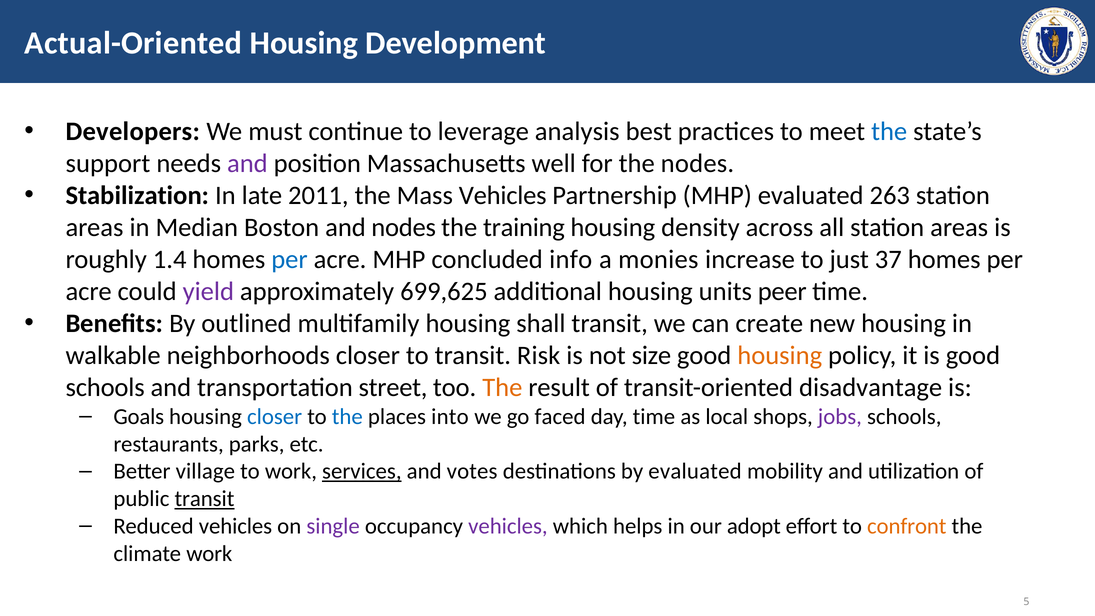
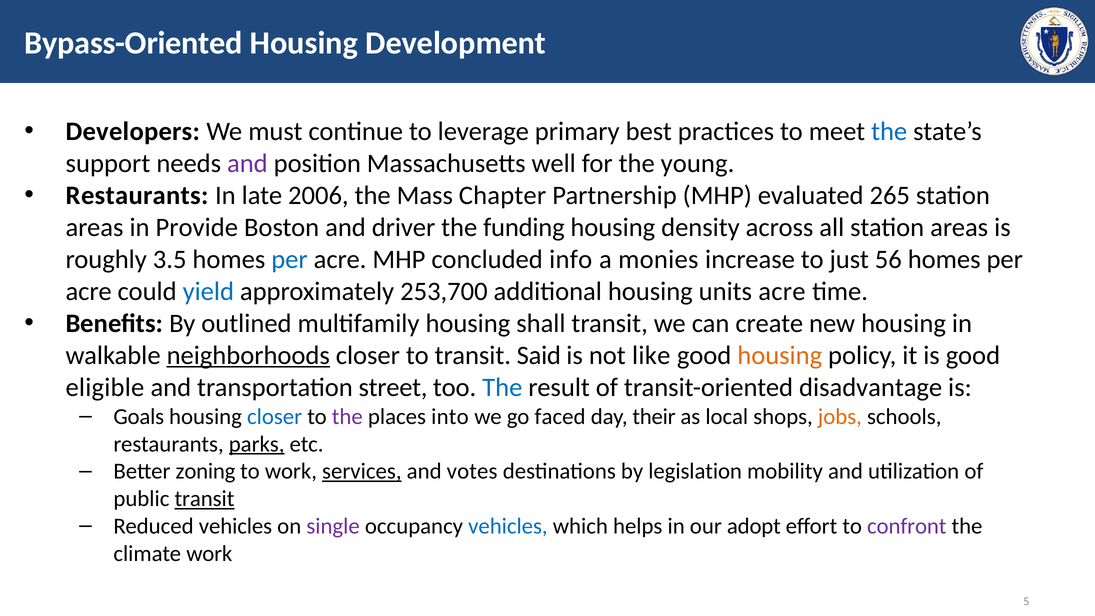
Actual-Oriented: Actual-Oriented -> Bypass-Oriented (134, 43)
analysis: analysis -> primary (577, 132)
the nodes: nodes -> young (698, 164)
Stabilization: Stabilization -> Restaurants (137, 196)
2011: 2011 -> 2006 (318, 196)
Mass Vehicles: Vehicles -> Chapter (503, 196)
263: 263 -> 265 (890, 196)
Median: Median -> Provide (197, 227)
and nodes: nodes -> driver (404, 227)
training: training -> funding (524, 227)
1.4: 1.4 -> 3.5 (170, 259)
37: 37 -> 56 (888, 259)
yield colour: purple -> blue (208, 291)
699,625: 699,625 -> 253,700 (444, 291)
units peer: peer -> acre (782, 291)
neighborhoods underline: none -> present (248, 355)
Risk: Risk -> Said (539, 355)
size: size -> like (651, 355)
schools: schools -> eligible (105, 387)
The colour: orange -> blue (502, 387)
the colour: blue -> purple (347, 417)
day time: time -> their (654, 417)
jobs colour: purple -> orange (840, 417)
parks underline: none -> present (257, 444)
village: village -> zoning (206, 471)
by evaluated: evaluated -> legislation (695, 471)
vehicles colour: purple -> blue (508, 526)
confront colour: orange -> purple (907, 526)
